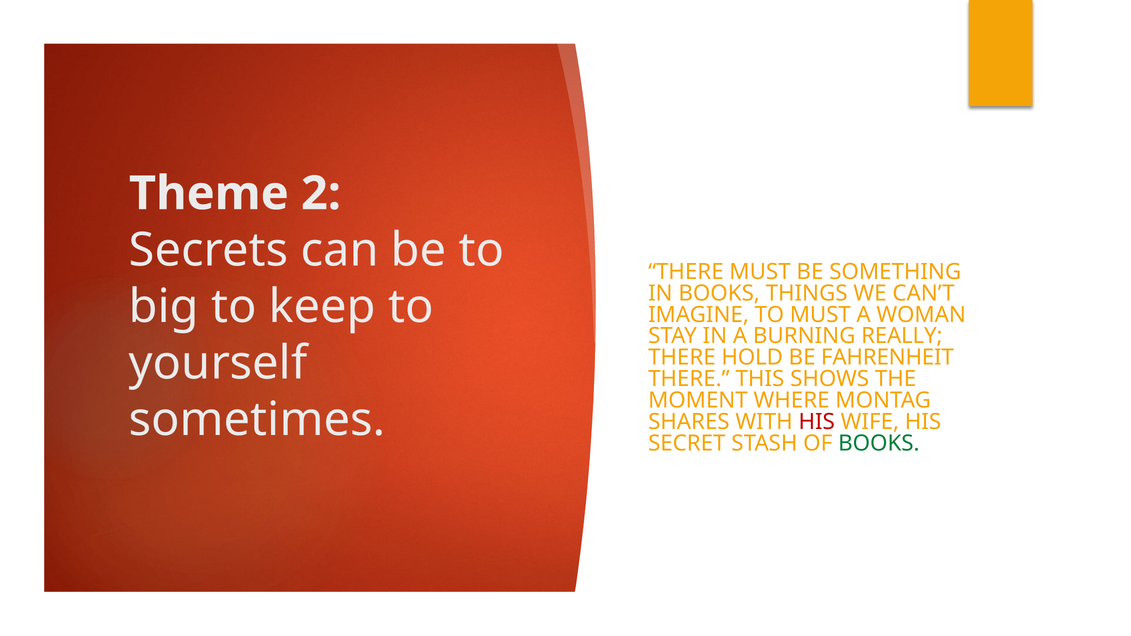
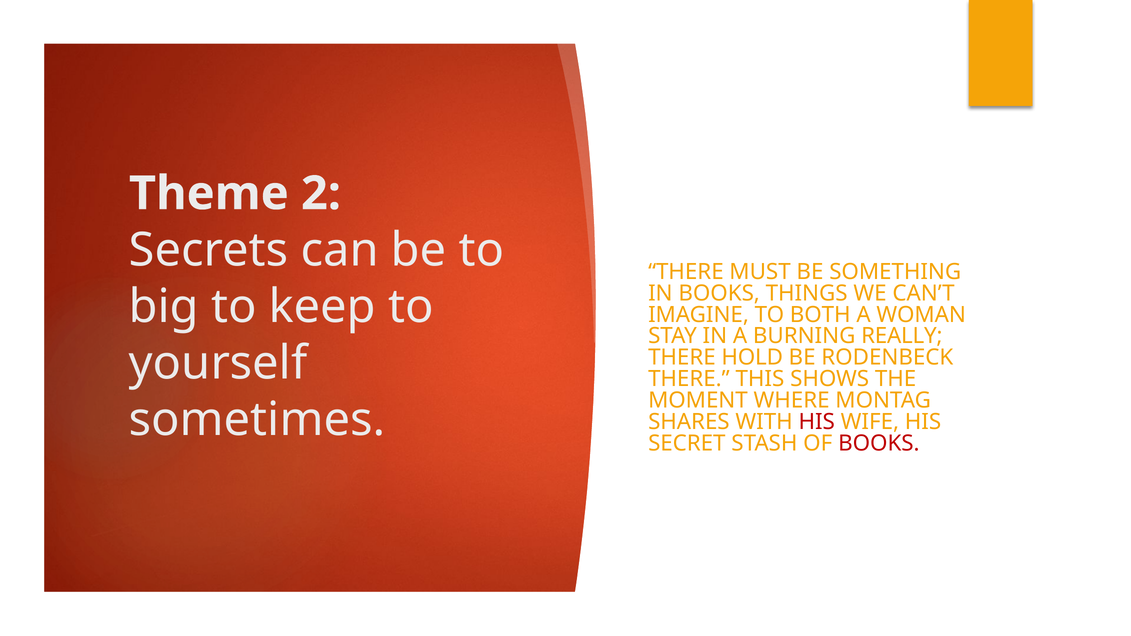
TO MUST: MUST -> BOTH (820, 315)
FAHRENHEIT: FAHRENHEIT -> RODENBECK (887, 358)
BOOKS colour: green -> red (879, 444)
